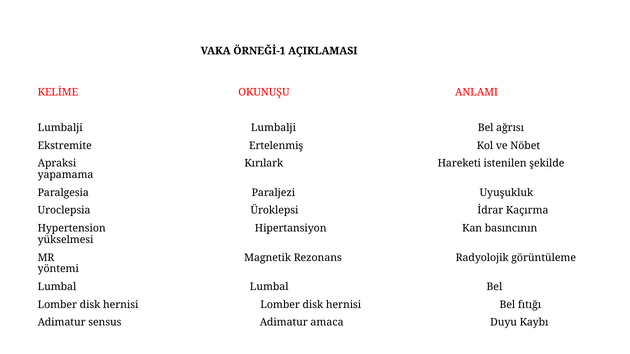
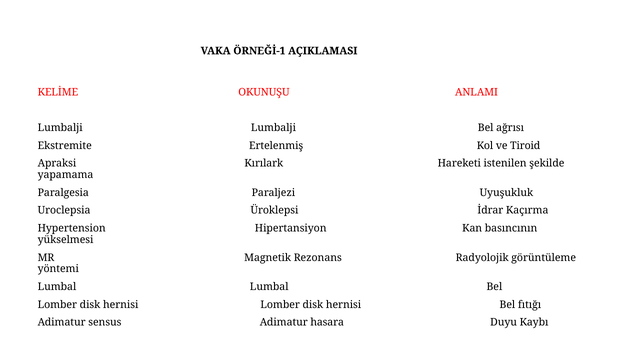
Nöbet: Nöbet -> Tiroid (525, 146)
amaca: amaca -> hasara (327, 323)
